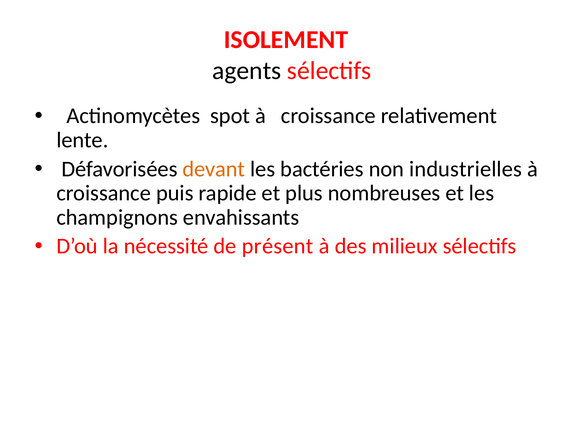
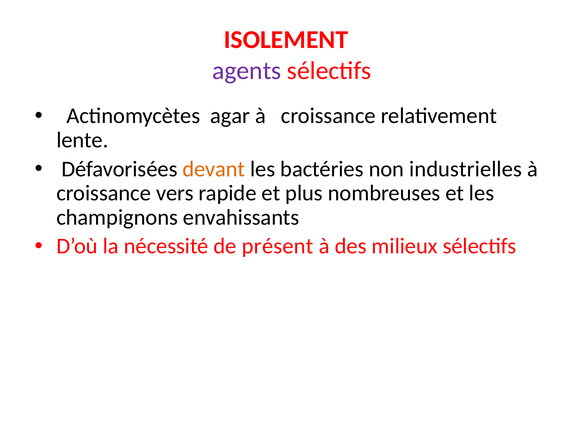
agents colour: black -> purple (247, 71)
spot: spot -> agar (230, 116)
puis: puis -> vers (175, 193)
